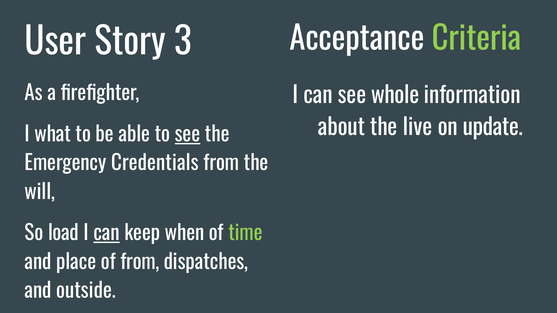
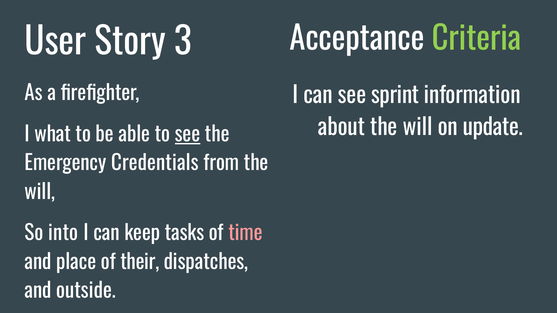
whole: whole -> sprint (395, 95)
about the live: live -> will (418, 127)
load: load -> into (63, 234)
can underline: present -> none (107, 234)
when: when -> tasks (185, 234)
time colour: light green -> pink (246, 234)
of from: from -> their (140, 262)
